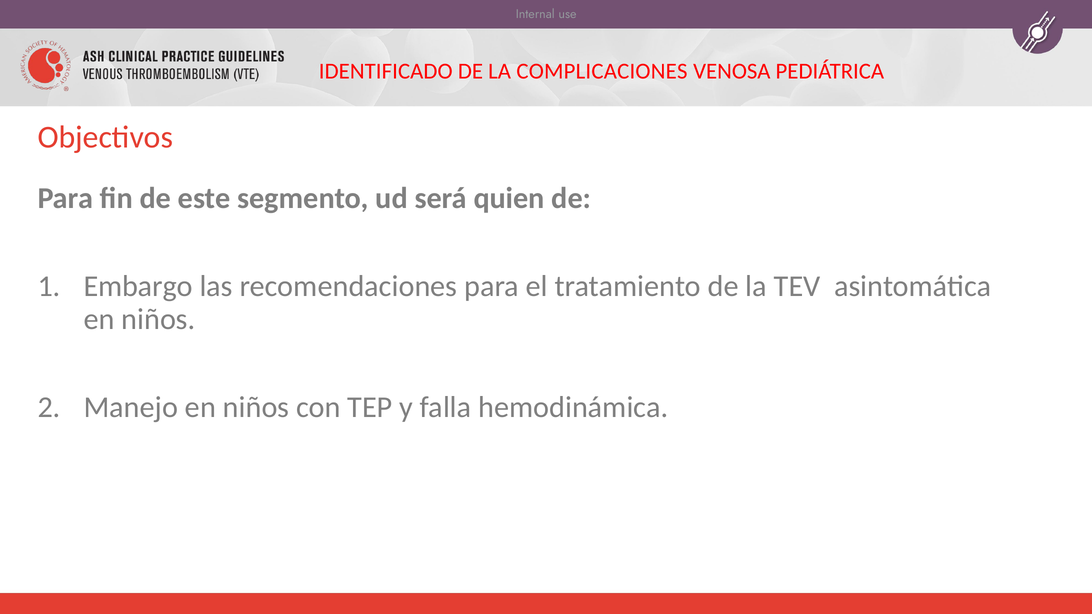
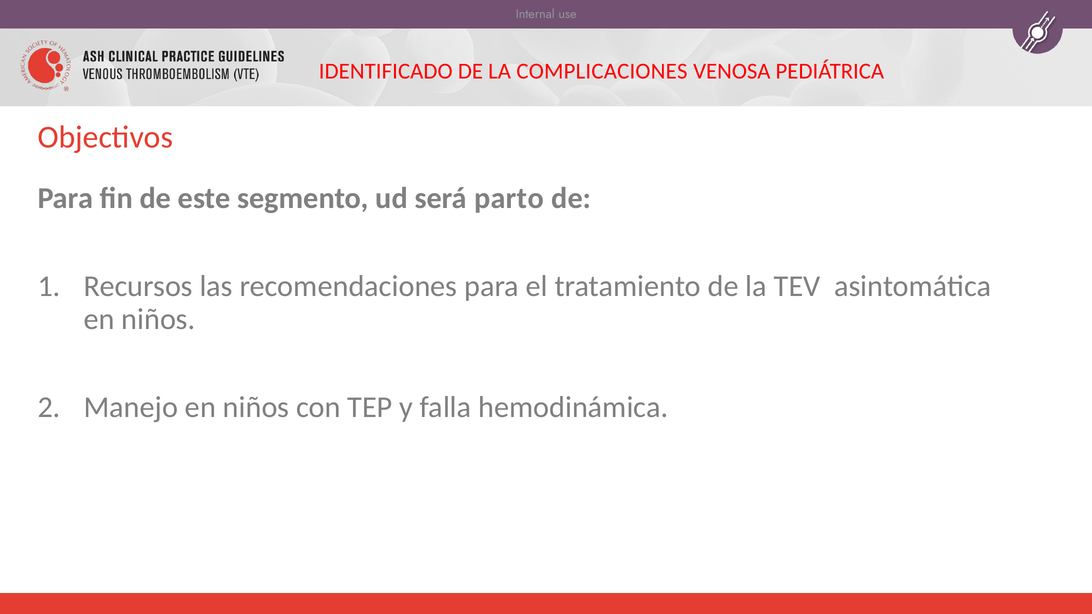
quien: quien -> parto (509, 198)
Embargo: Embargo -> Recursos (138, 287)
